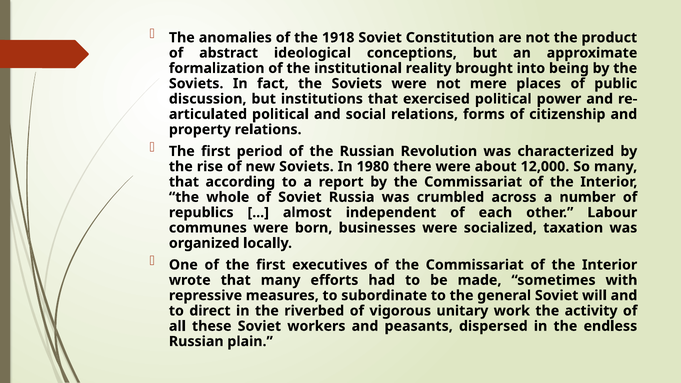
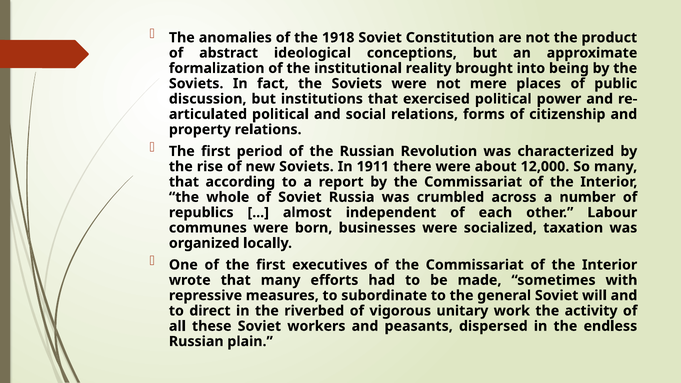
1980: 1980 -> 1911 (373, 167)
